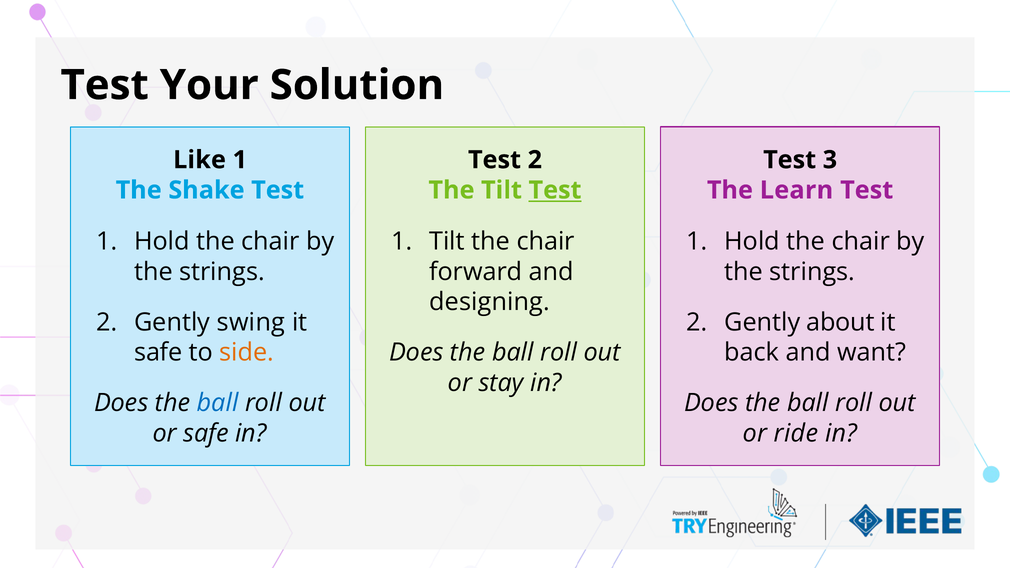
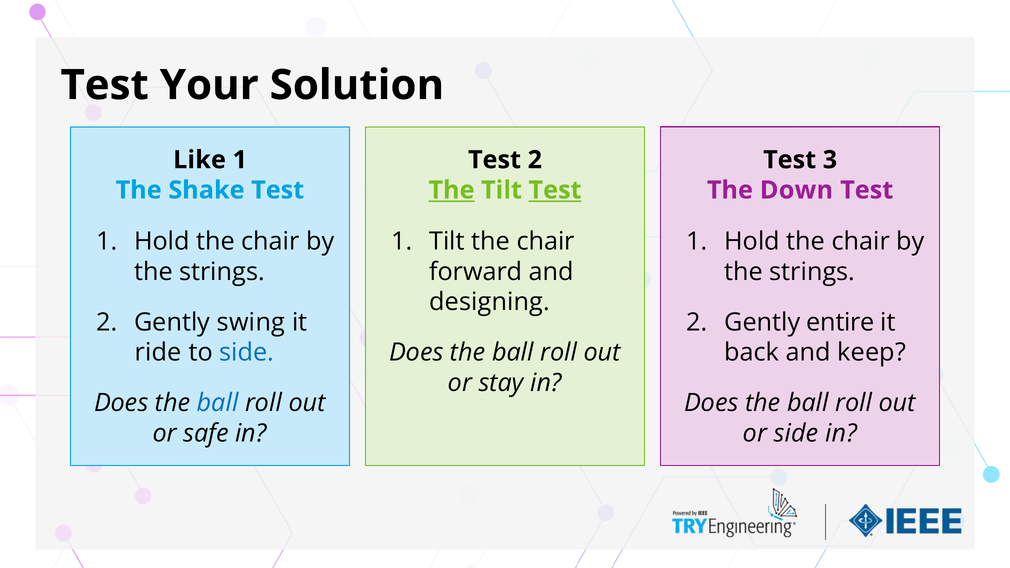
The underline: none -> present (451, 190)
Learn: Learn -> Down (796, 190)
about: about -> entire (840, 322)
safe: safe -> ride (158, 353)
side colour: orange -> blue (247, 353)
want: want -> keep (872, 353)
or ride: ride -> side (796, 433)
